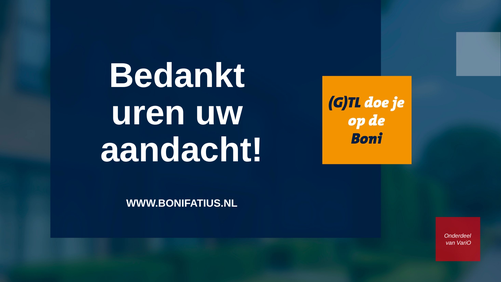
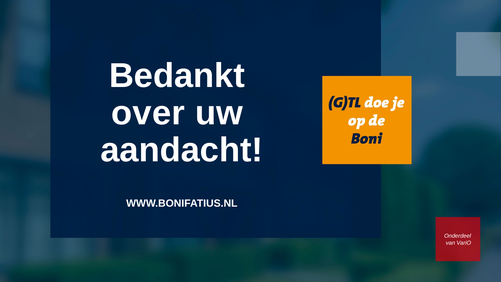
uren: uren -> over (148, 113)
